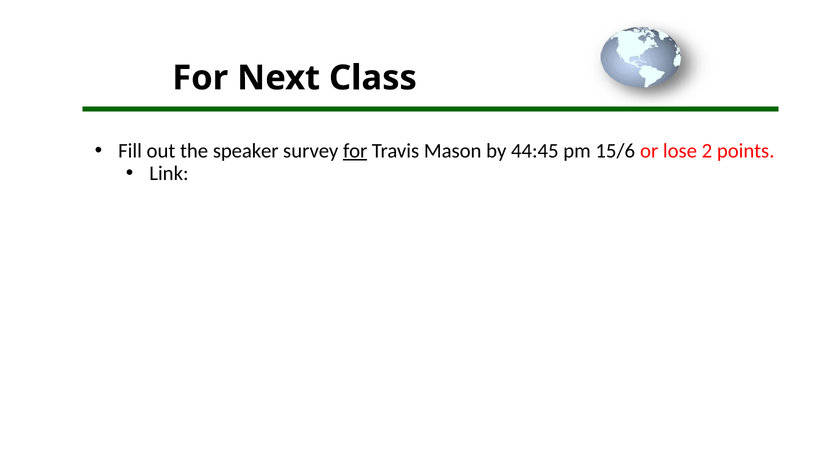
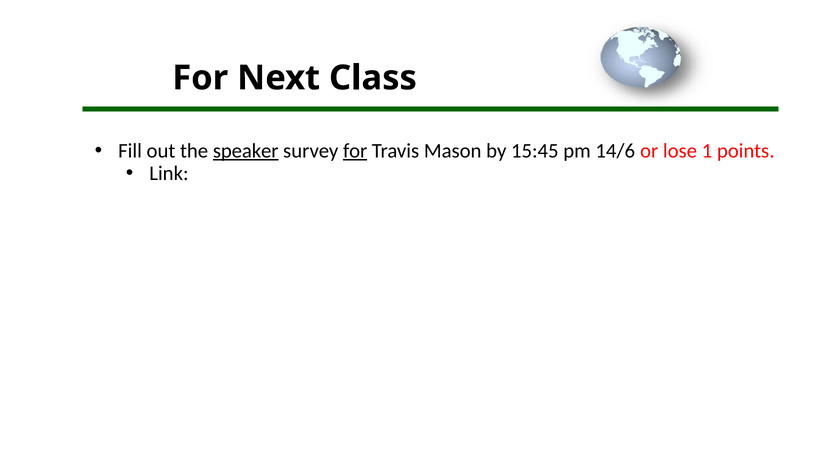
speaker underline: none -> present (246, 151)
44:45: 44:45 -> 15:45 (535, 151)
15/6: 15/6 -> 14/6 (615, 151)
2: 2 -> 1 (707, 151)
